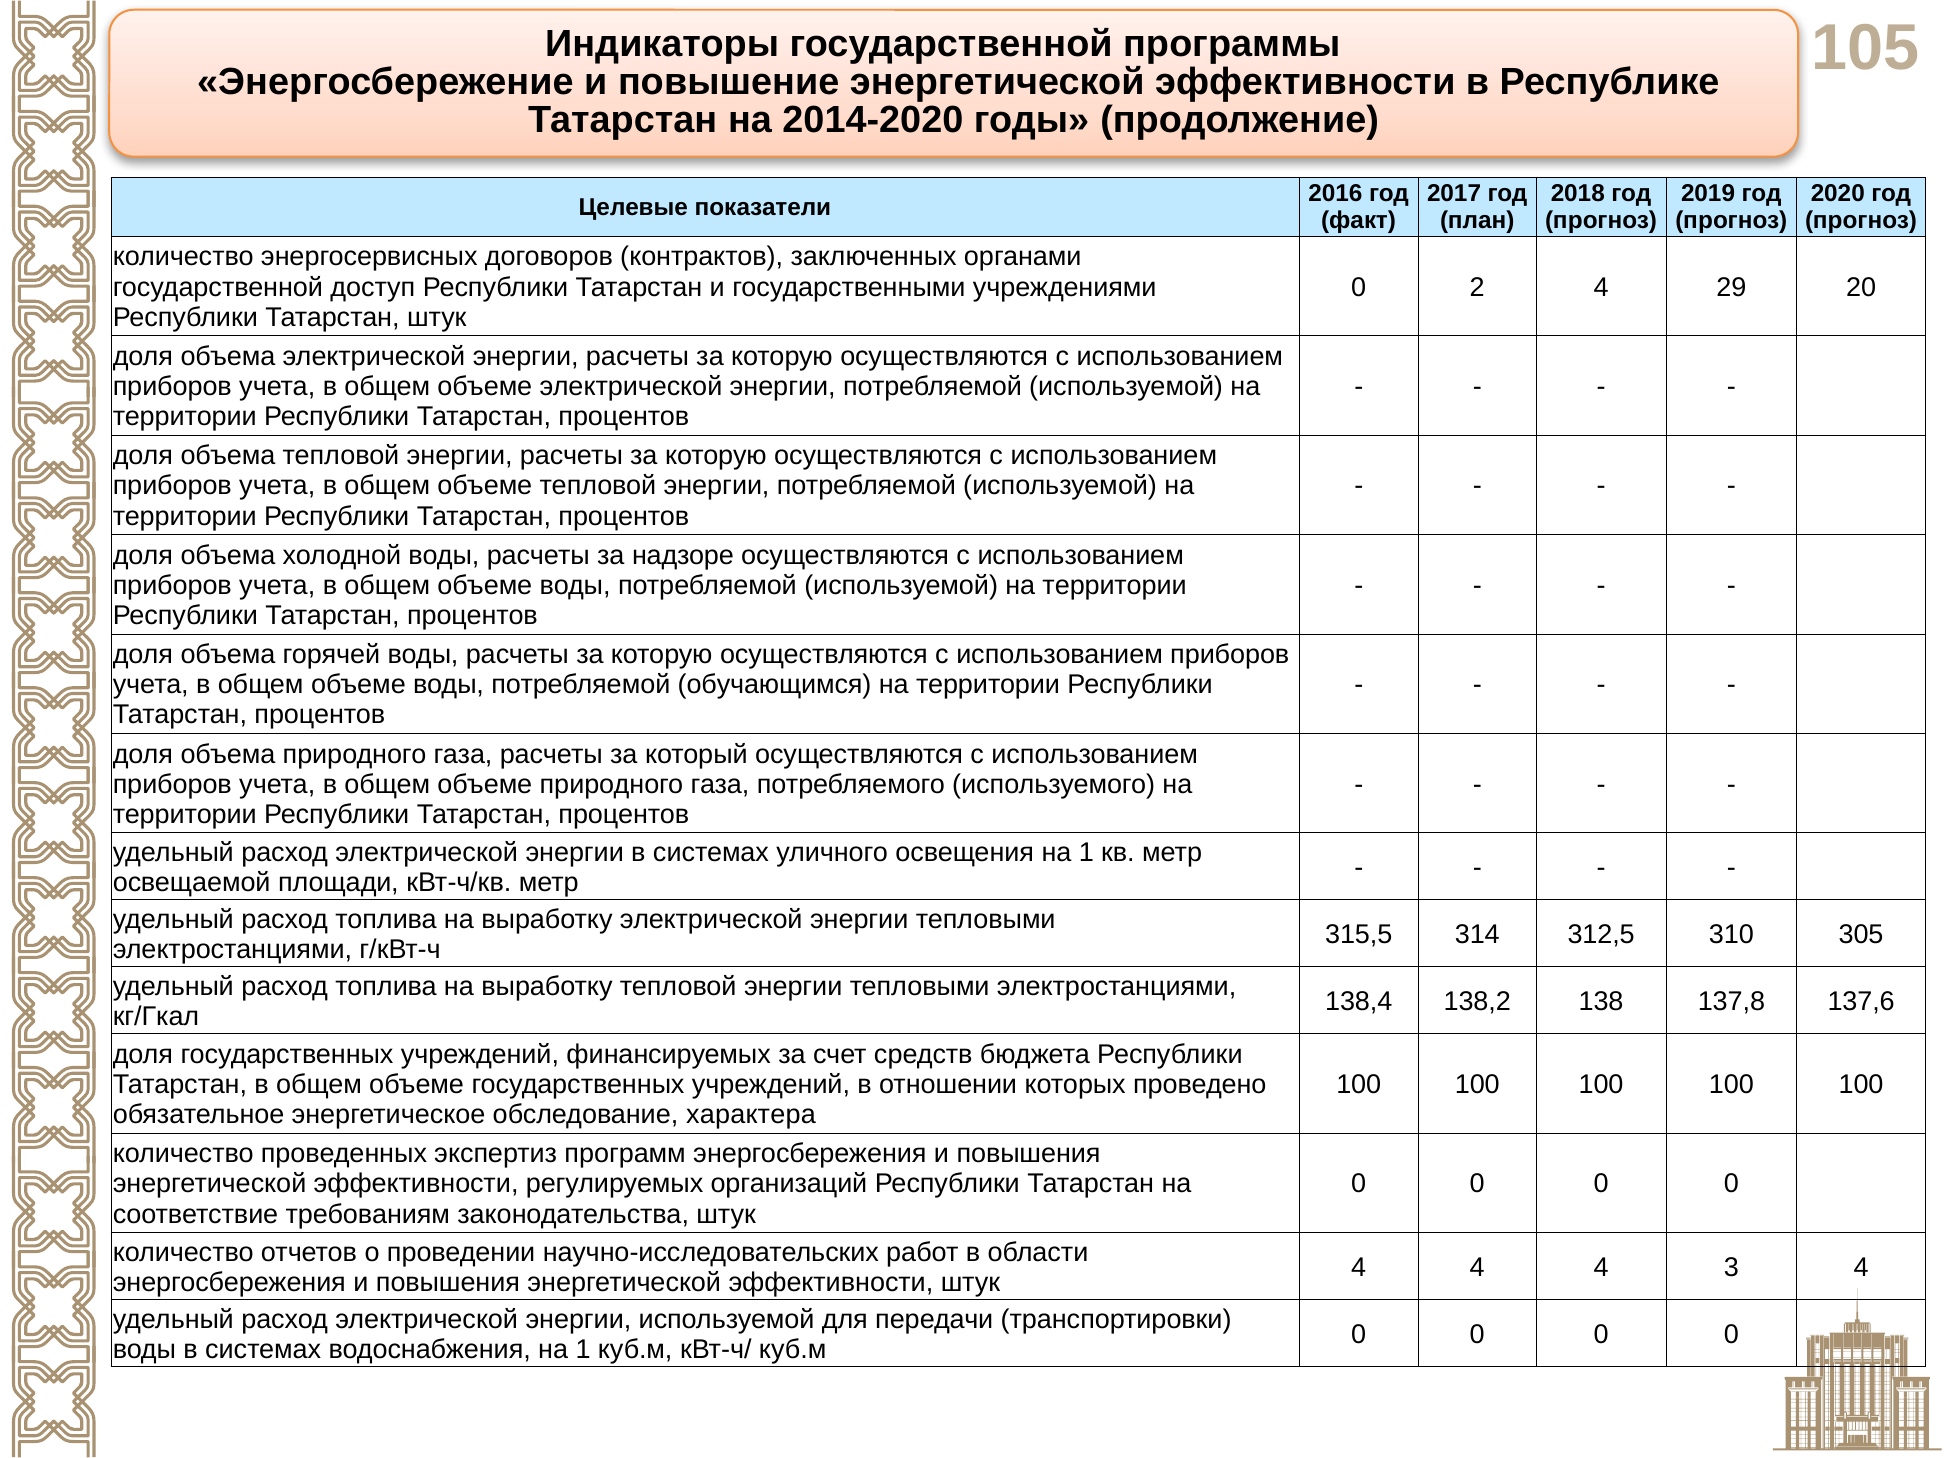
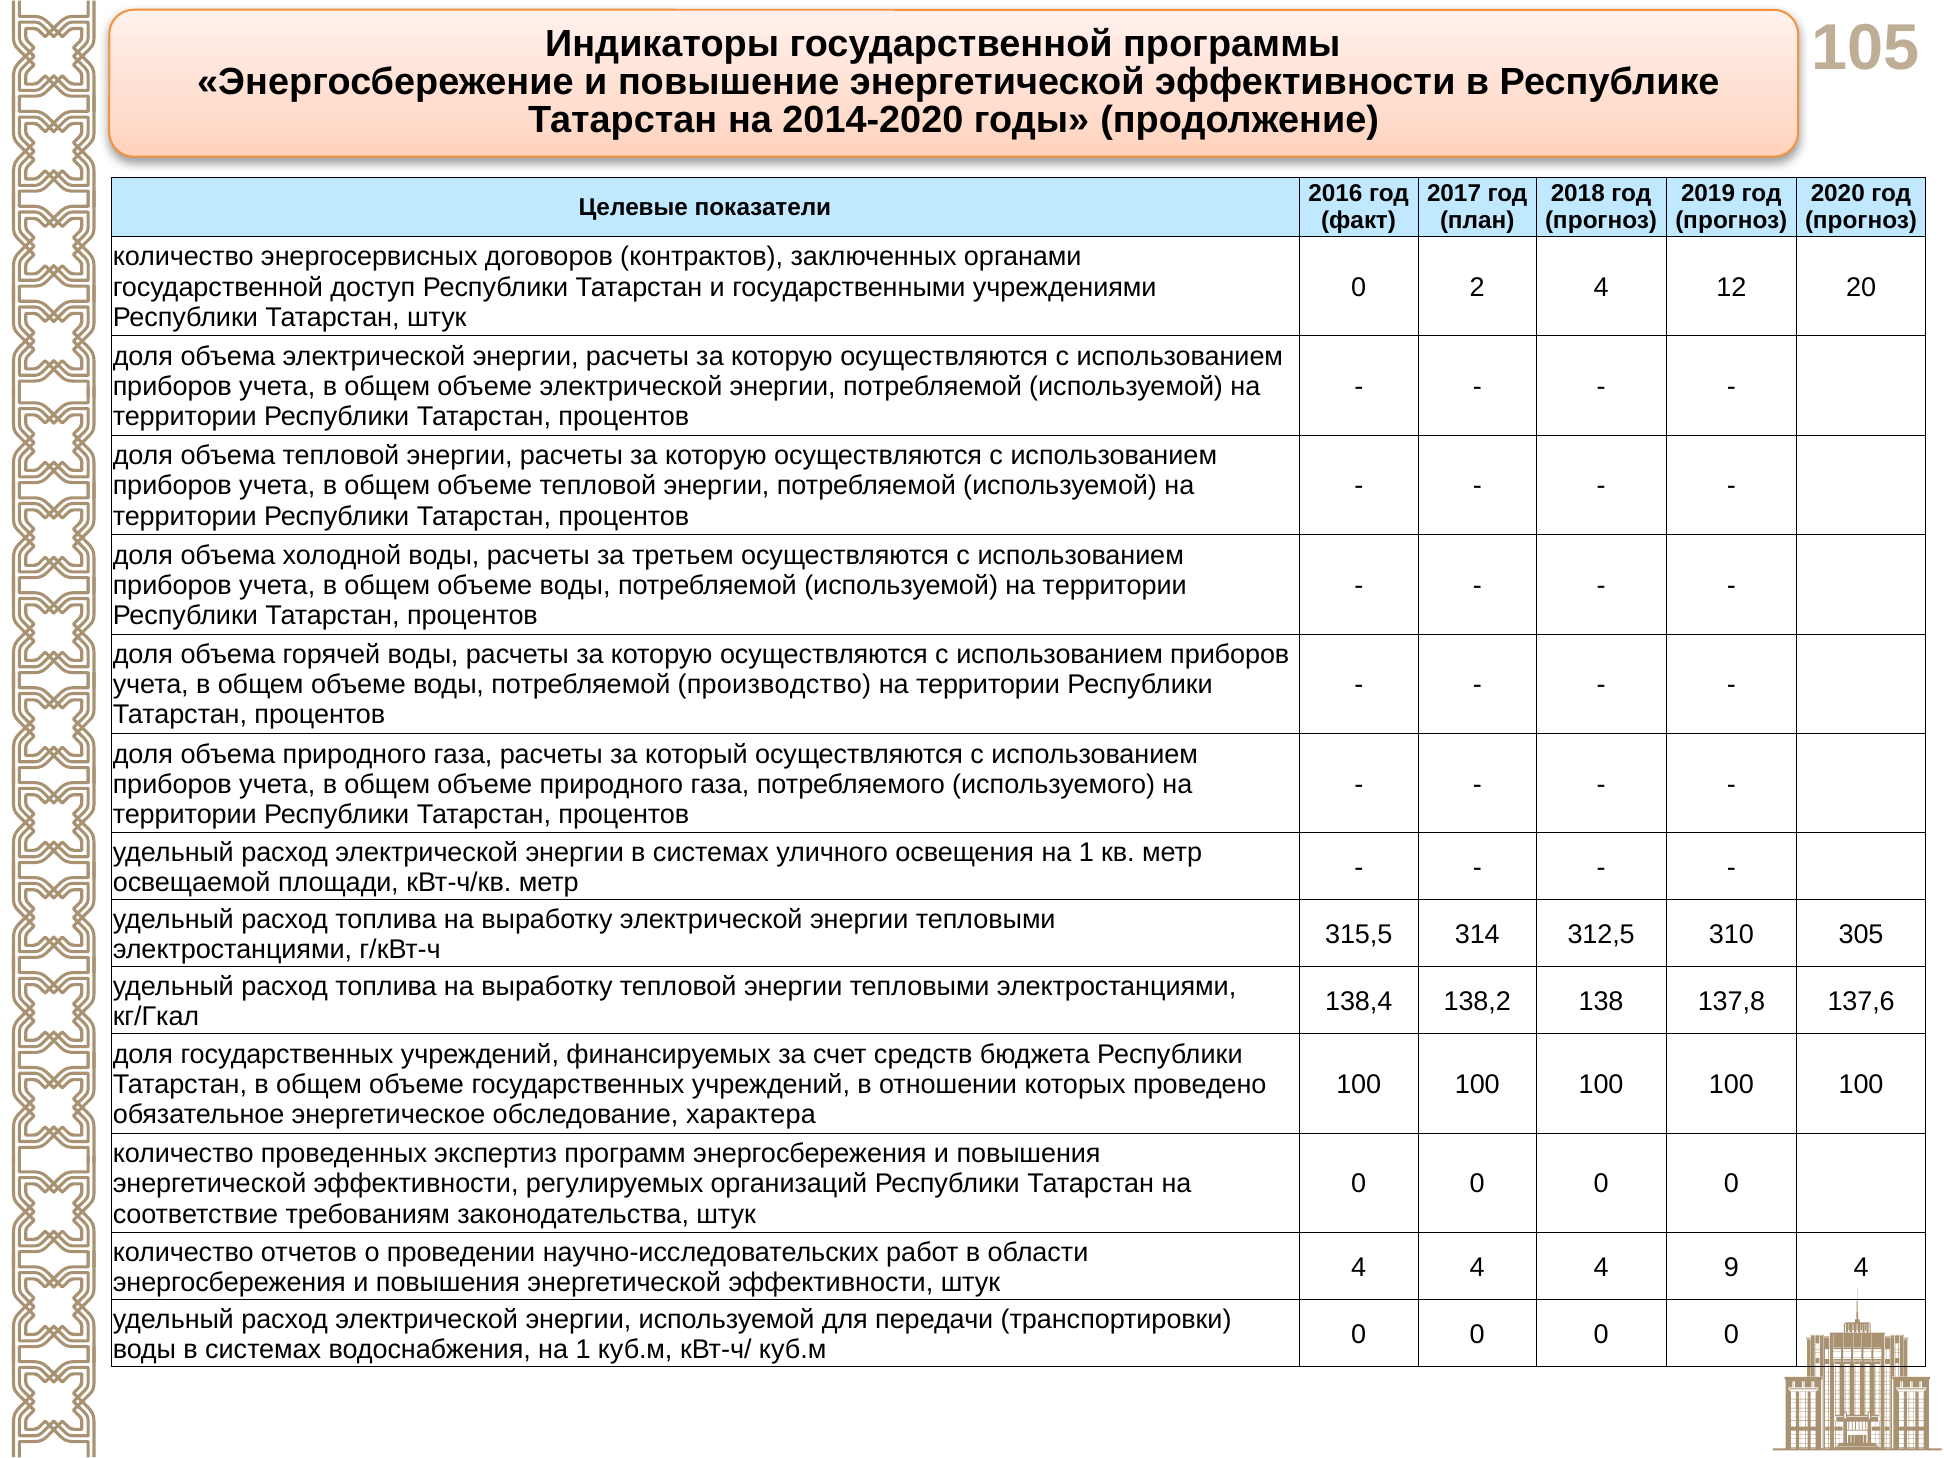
29: 29 -> 12 (1731, 287)
надзоре: надзоре -> третьем (683, 555)
обучающимся: обучающимся -> производство (774, 685)
3: 3 -> 9 (1731, 1267)
